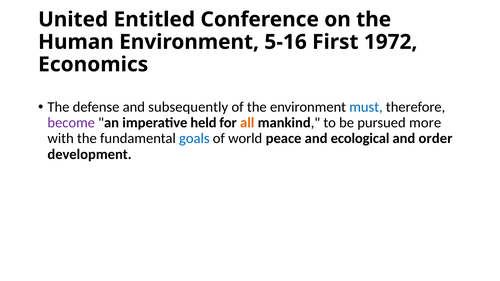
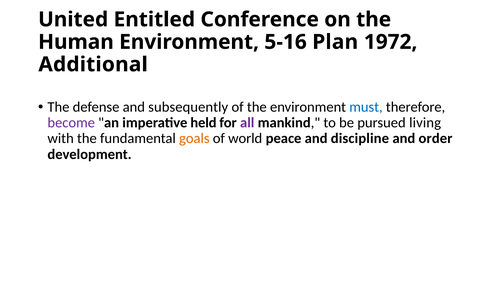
First: First -> Plan (335, 42)
Economics: Economics -> Additional (93, 65)
all colour: orange -> purple (247, 123)
more: more -> living (425, 123)
goals colour: blue -> orange (194, 139)
ecological: ecological -> discipline (360, 139)
